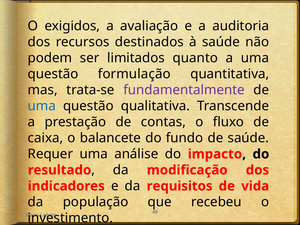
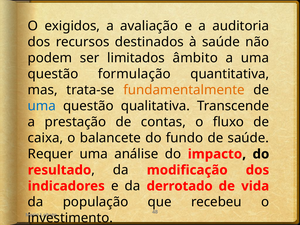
quanto: quanto -> âmbito (195, 58)
fundamentalmente colour: purple -> orange (184, 90)
requisitos: requisitos -> derrotado (180, 186)
